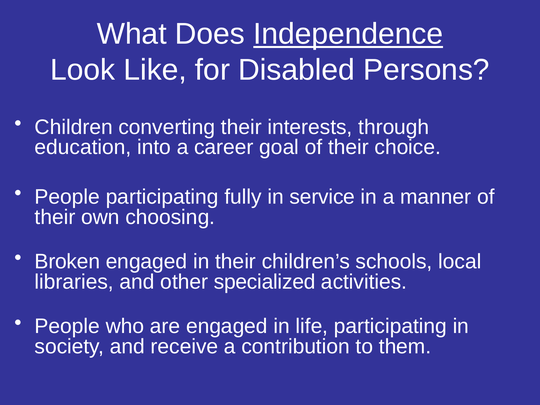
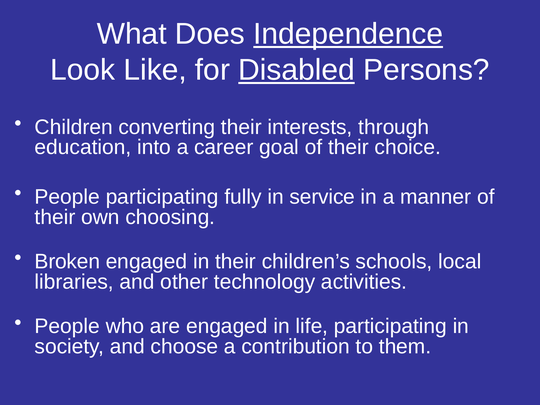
Disabled underline: none -> present (297, 70)
specialized: specialized -> technology (265, 282)
receive: receive -> choose (184, 347)
